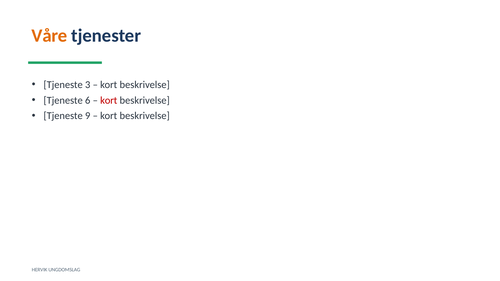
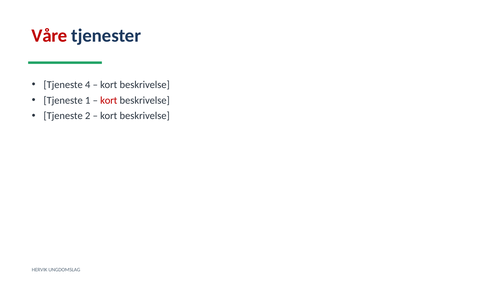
Våre colour: orange -> red (49, 36)
3: 3 -> 4 (88, 85)
6: 6 -> 1 (88, 100)
9: 9 -> 2 (88, 116)
